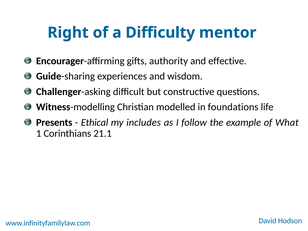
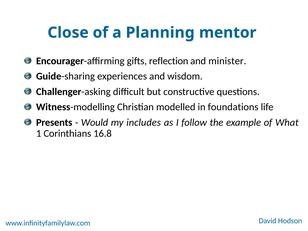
Right: Right -> Close (68, 33)
Difficulty: Difficulty -> Planning (160, 33)
authority: authority -> reflection (169, 61)
effective: effective -> minister (227, 61)
Ethical: Ethical -> Would (95, 122)
21.1: 21.1 -> 16.8 (103, 133)
